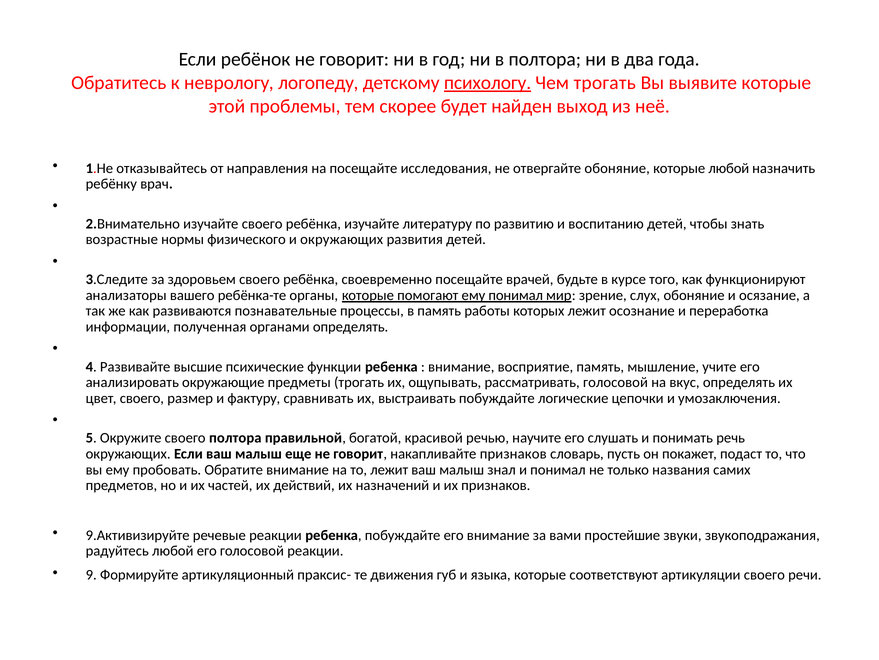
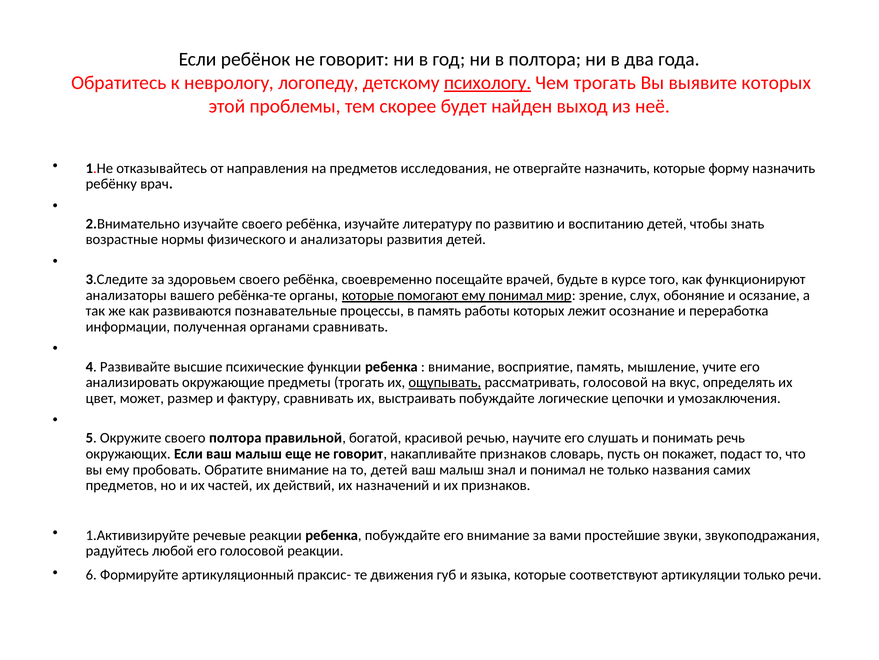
выявите которые: которые -> которых (776, 83)
на посещайте: посещайте -> предметов (364, 168)
отвергайте обоняние: обоняние -> назначить (617, 168)
которые любой: любой -> форму (729, 168)
и окружающих: окружающих -> анализаторы (342, 239)
органами определять: определять -> сравнивать (351, 327)
ощупывать underline: none -> present (445, 382)
цвет своего: своего -> может (142, 398)
то лежит: лежит -> детей (389, 469)
9.Активизируйте: 9.Активизируйте -> 1.Активизируйте (138, 535)
9: 9 -> 6 (91, 574)
артикуляции своего: своего -> только (764, 574)
